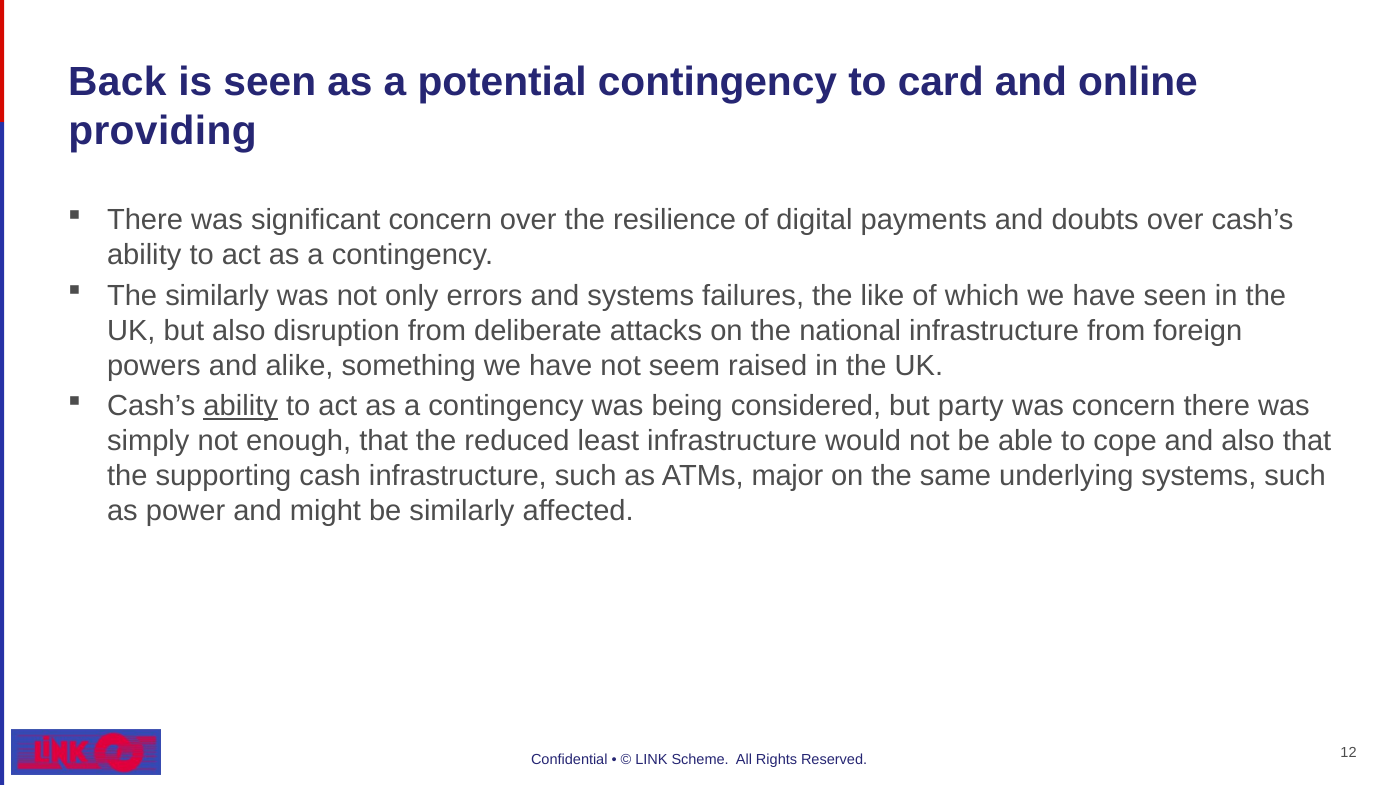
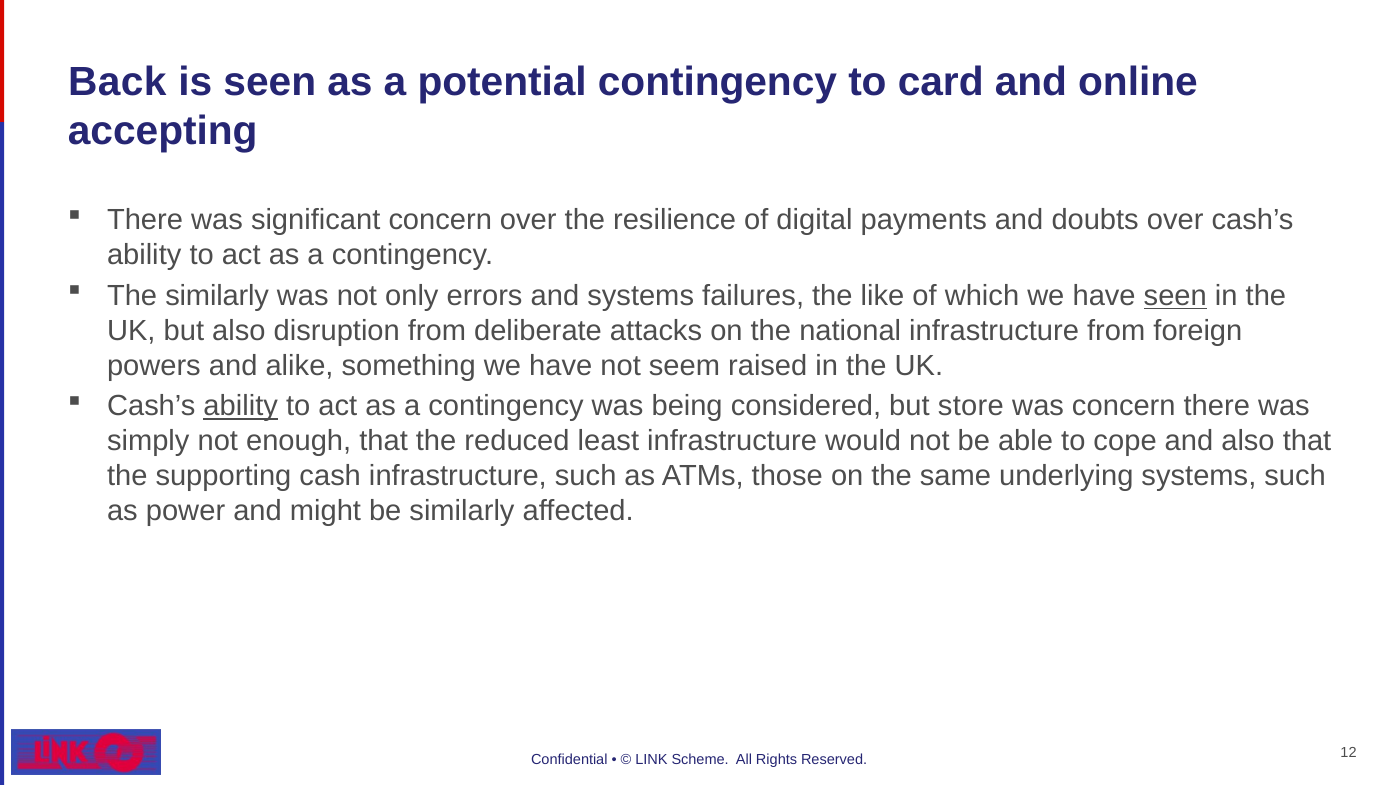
providing: providing -> accepting (163, 131)
seen underline: none -> present (1175, 296)
party: party -> store (971, 406)
major: major -> those (787, 476)
